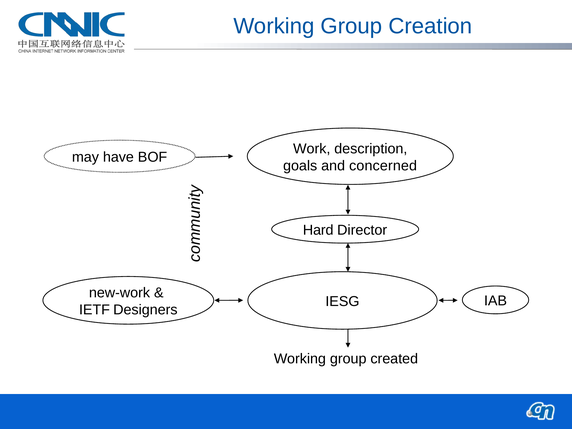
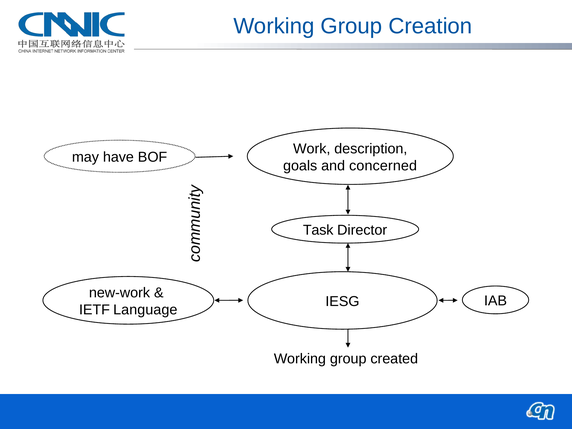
Hard: Hard -> Task (318, 230)
Designers: Designers -> Language (145, 310)
